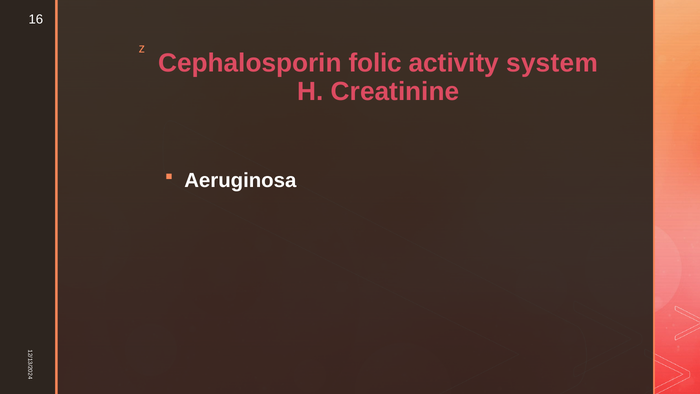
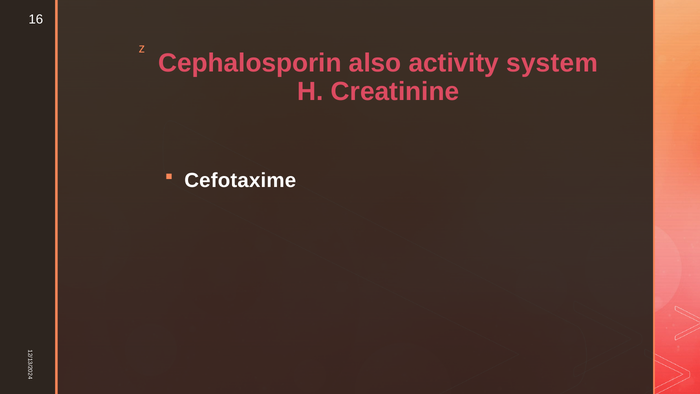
folic: folic -> also (375, 63)
Aeruginosa: Aeruginosa -> Cefotaxime (240, 180)
